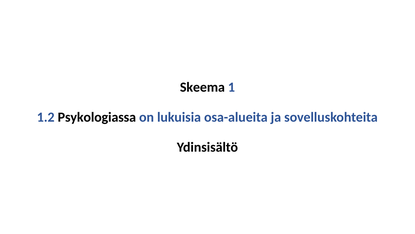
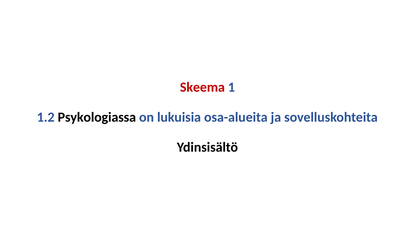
Skeema colour: black -> red (202, 87)
